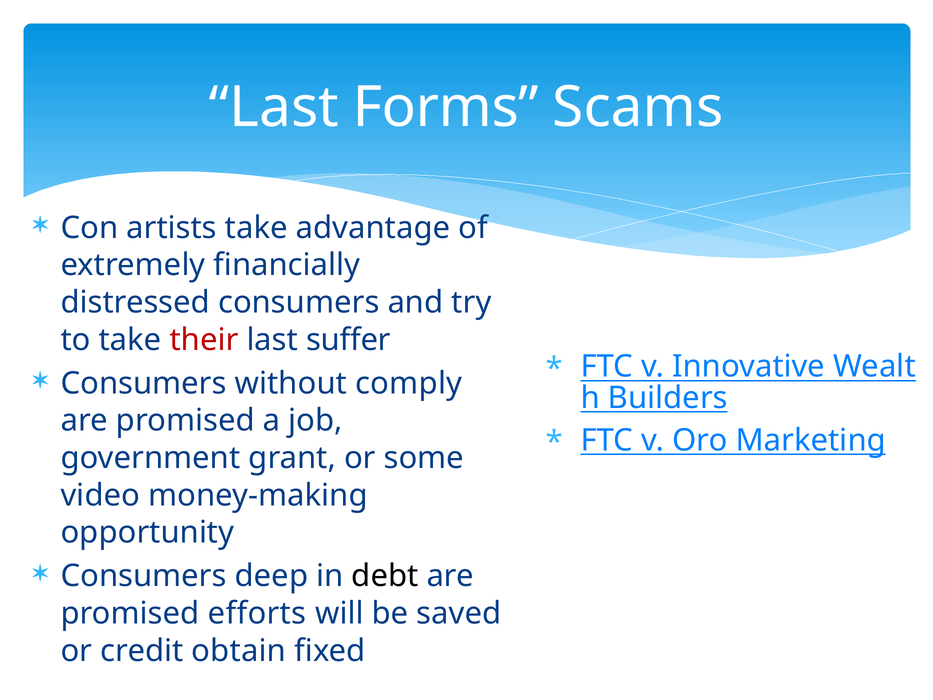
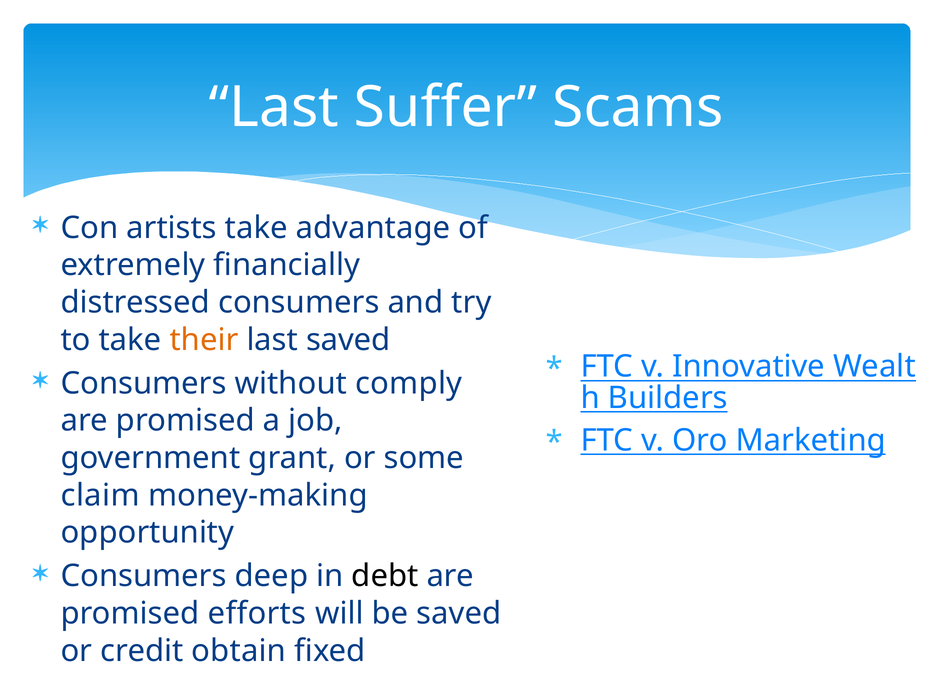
Forms: Forms -> Suffer (445, 107)
their colour: red -> orange (204, 340)
last suffer: suffer -> saved (348, 340)
video: video -> claim (100, 495)
